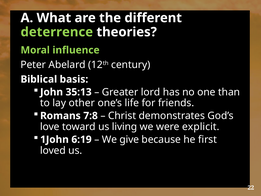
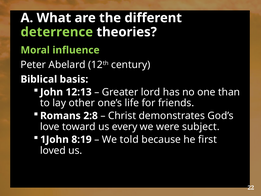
35:13: 35:13 -> 12:13 (79, 92)
7:8: 7:8 -> 2:8 (91, 116)
living: living -> every (125, 127)
explicit: explicit -> subject (201, 127)
6:19: 6:19 -> 8:19 (82, 139)
give: give -> told (129, 139)
